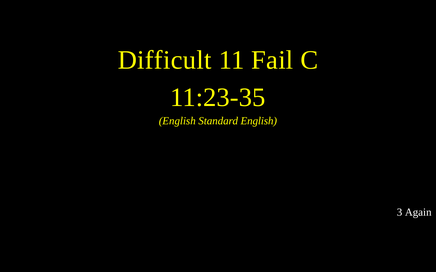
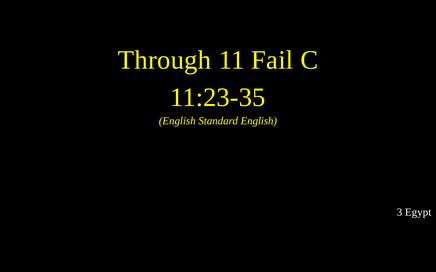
Difficult: Difficult -> Through (165, 60)
Again: Again -> Egypt (418, 213)
